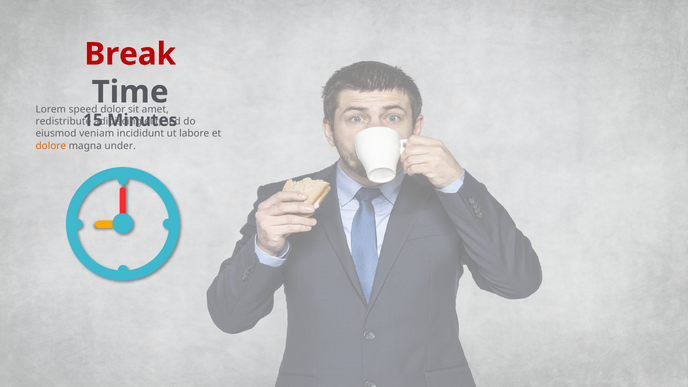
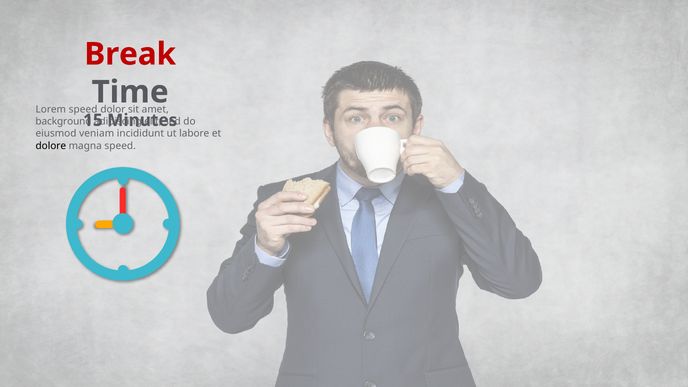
redistribute: redistribute -> background (63, 122)
dolore colour: orange -> black (51, 146)
magna under: under -> speed (120, 146)
